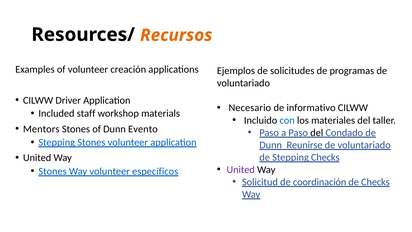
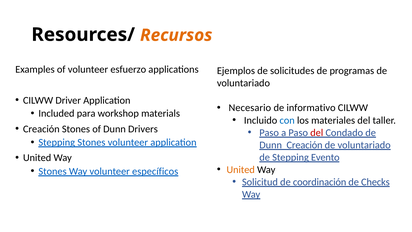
creación: creación -> esfuerzo (128, 69)
staff: staff -> para (86, 113)
Mentors: Mentors -> Creación (41, 129)
Evento: Evento -> Drivers (143, 129)
del colour: black -> red (317, 133)
Dunn Reunirse: Reunirse -> Creación (305, 145)
Stepping Checks: Checks -> Evento (325, 157)
United colour: purple -> orange (241, 170)
